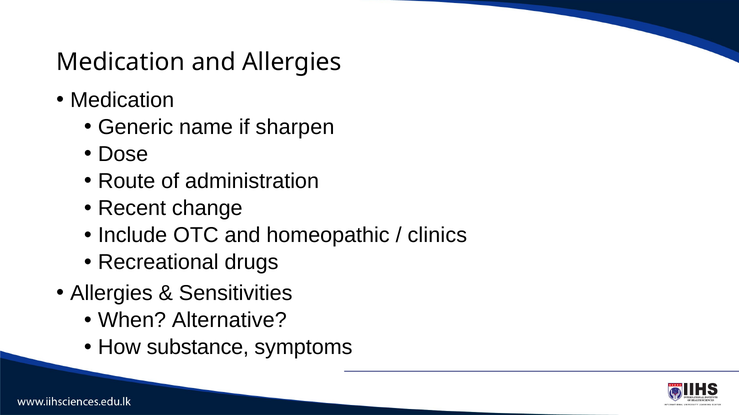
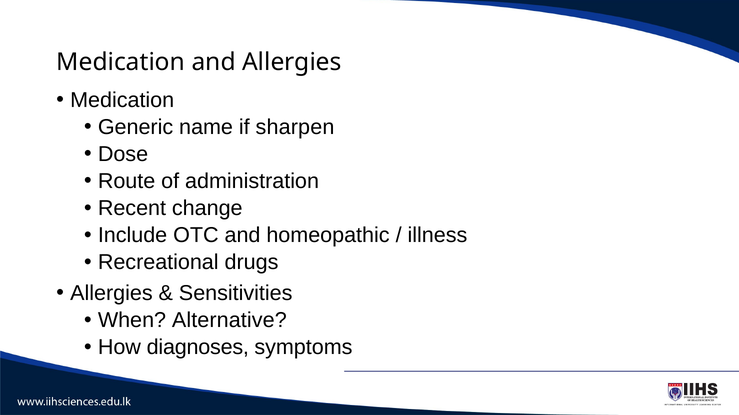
clinics: clinics -> illness (437, 236)
substance: substance -> diagnoses (198, 348)
